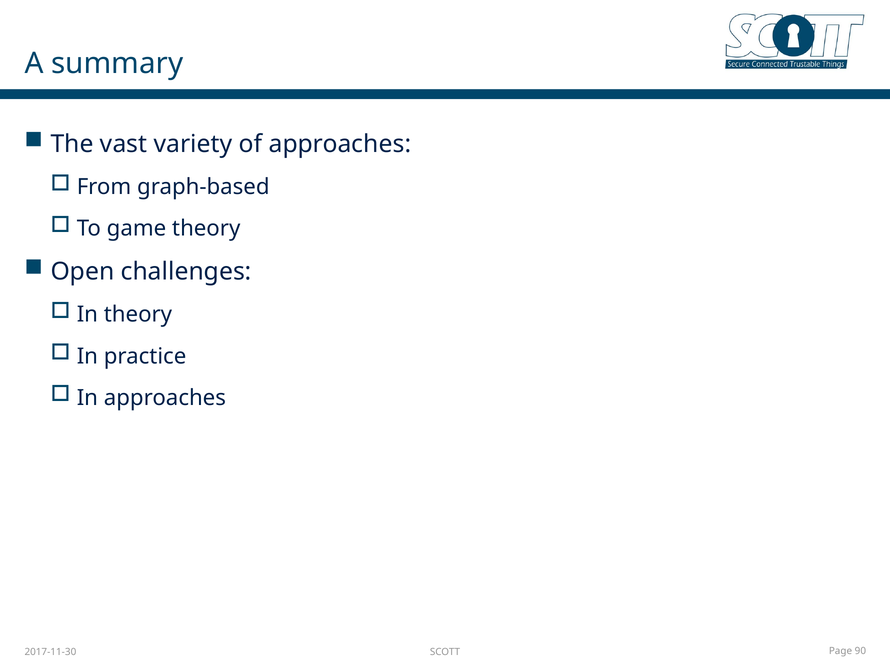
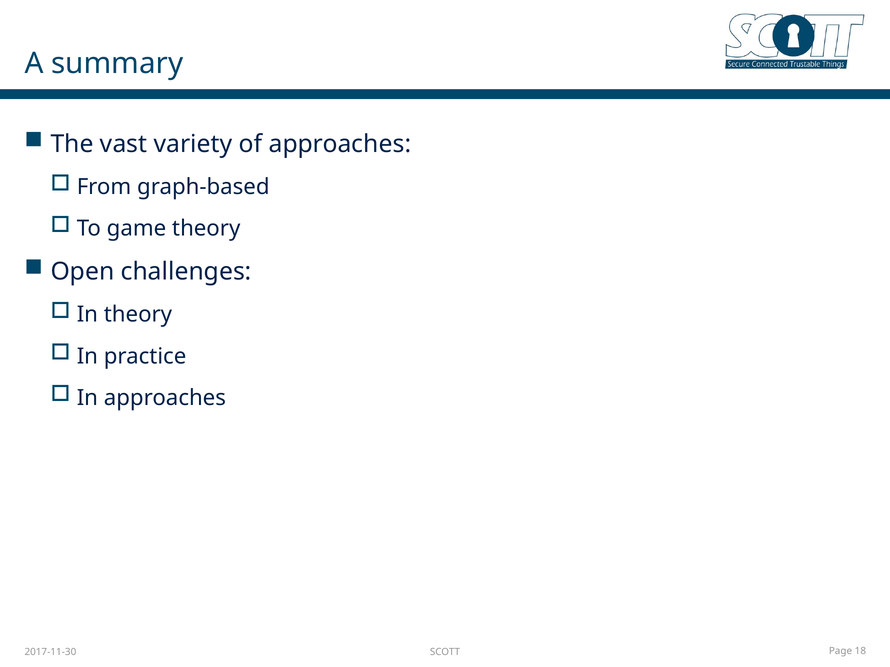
90: 90 -> 18 (860, 652)
